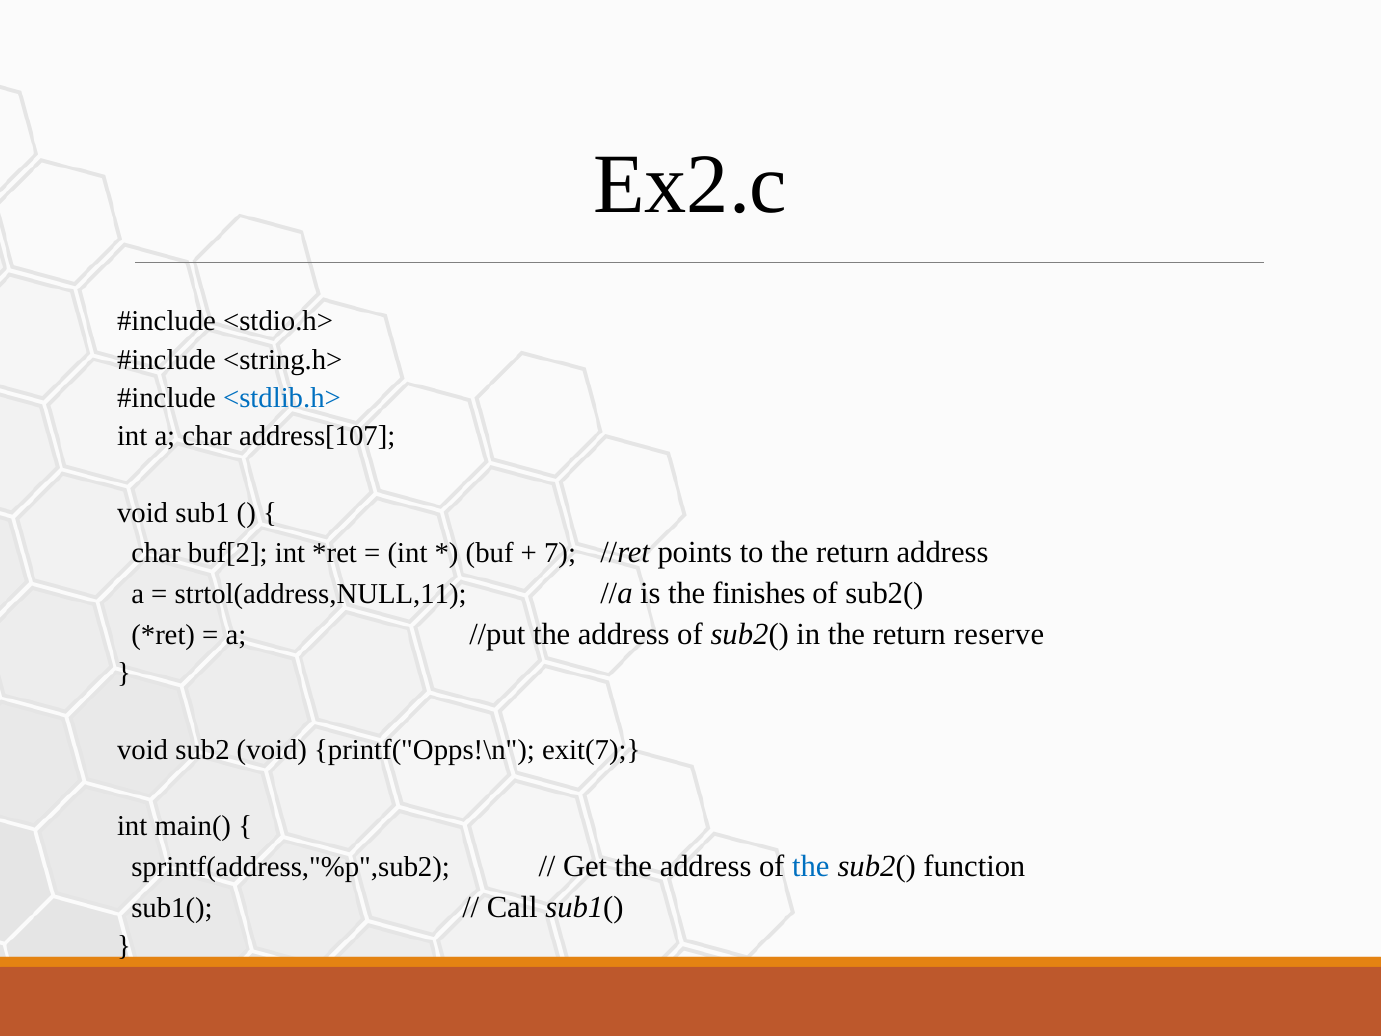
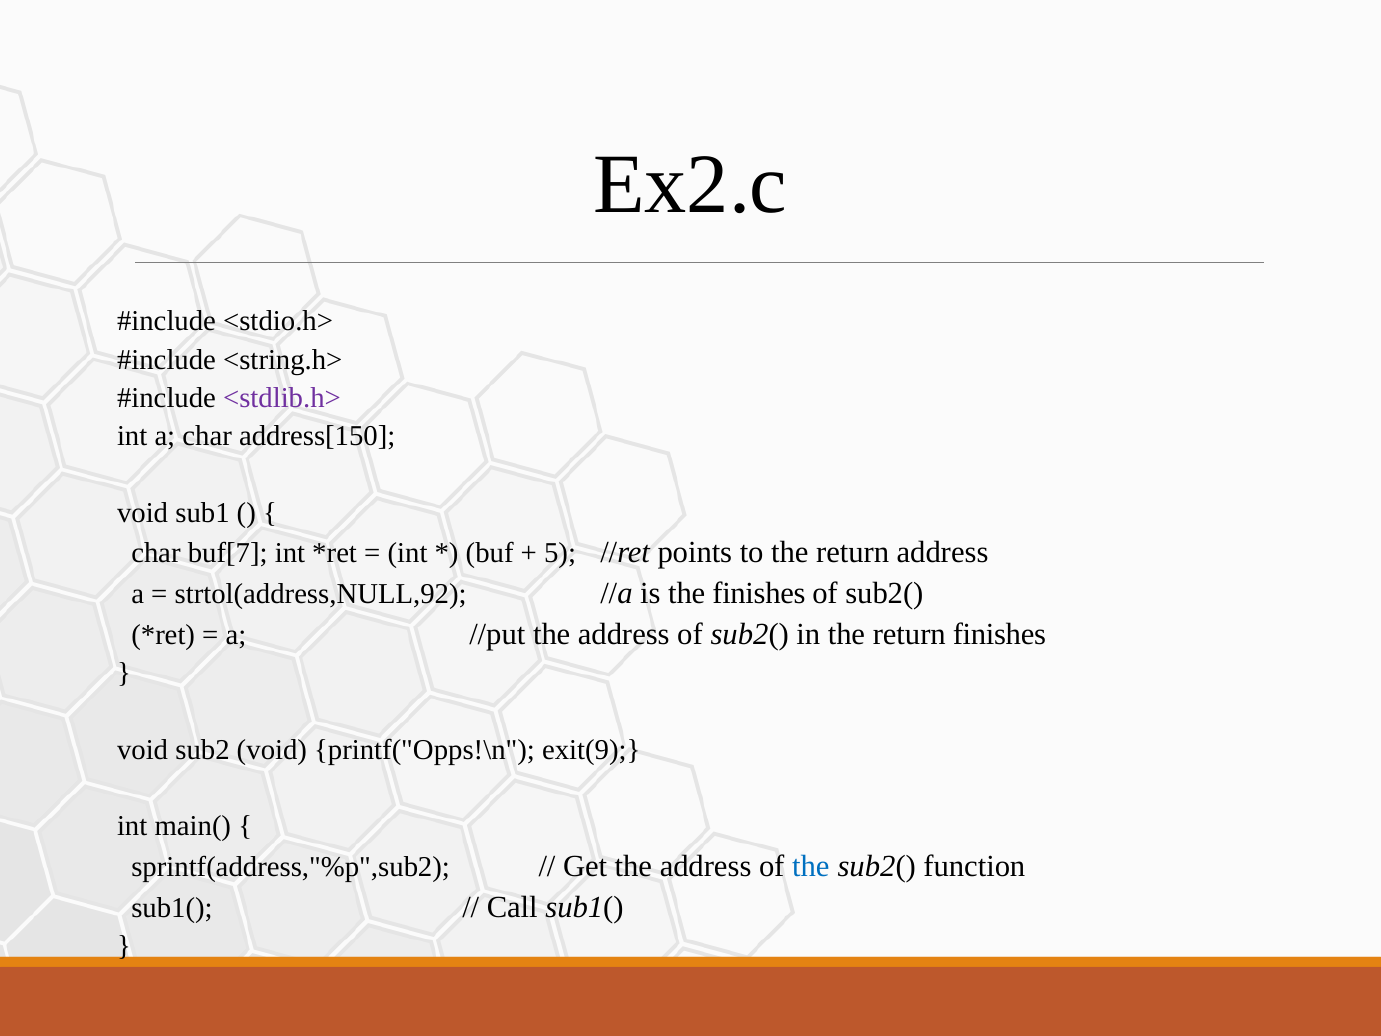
<stdlib.h> colour: blue -> purple (282, 398)
address[107: address[107 -> address[150 (317, 436)
buf[2: buf[2 -> buf[7 (228, 553)
7: 7 -> 5 (560, 553)
strtol(address,NULL,11: strtol(address,NULL,11 -> strtol(address,NULL,92 (321, 594)
return reserve: reserve -> finishes (999, 634)
exit(7: exit(7 -> exit(9 (591, 750)
